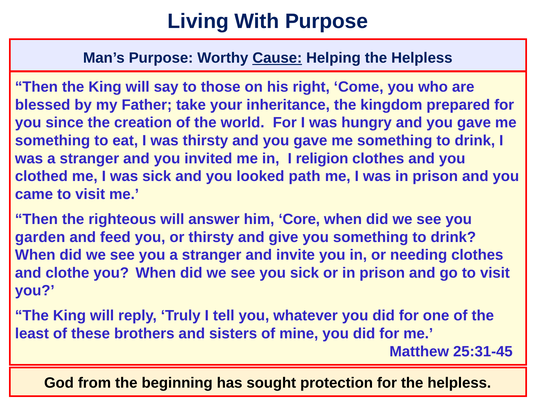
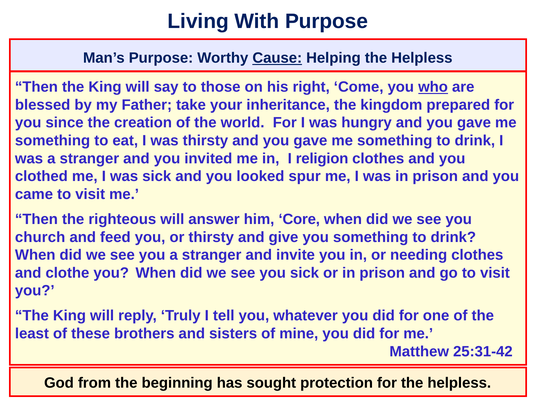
who underline: none -> present (433, 87)
path: path -> spur (305, 176)
garden: garden -> church (40, 237)
25:31-45: 25:31-45 -> 25:31-42 (483, 351)
